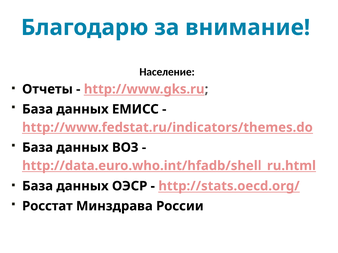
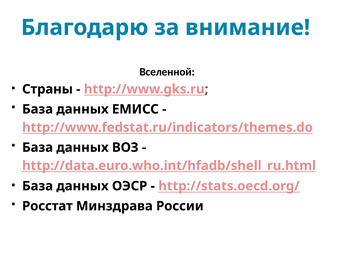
Население: Население -> Вселенной (167, 72)
Отчеты: Отчеты -> Страны (48, 89)
